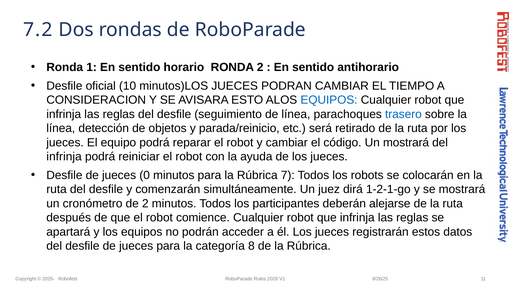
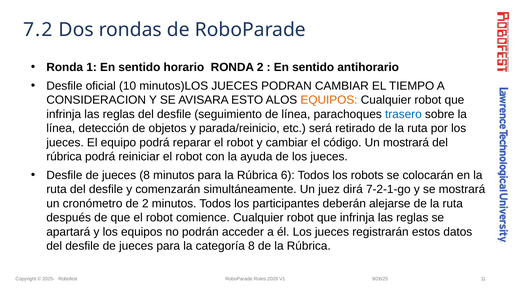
EQUIPOS colour: blue -> orange (329, 100)
infrinja: infrinja -> rúbrica (64, 157)
jueces 0: 0 -> 8 (145, 175)
7: 7 -> 6 (288, 175)
1-2-1-go: 1-2-1-go -> 7-2-1-go (388, 190)
